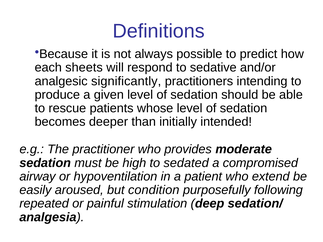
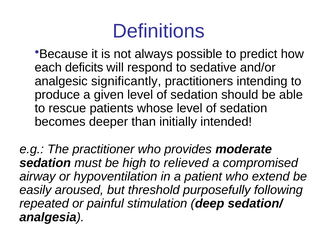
sheets: sheets -> deficits (84, 68)
sedated: sedated -> relieved (186, 163)
condition: condition -> threshold (154, 190)
